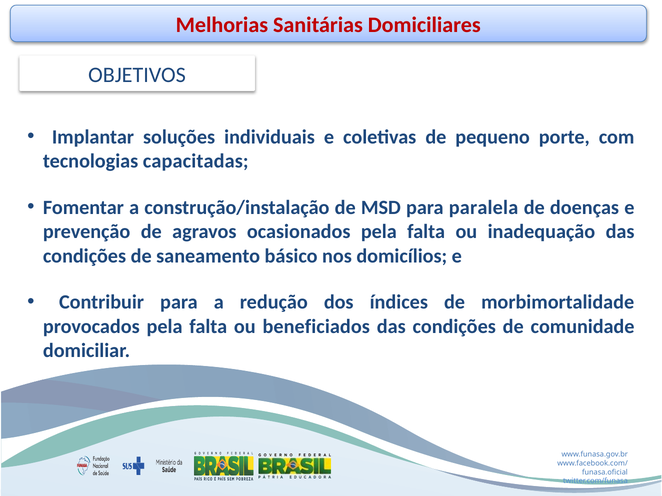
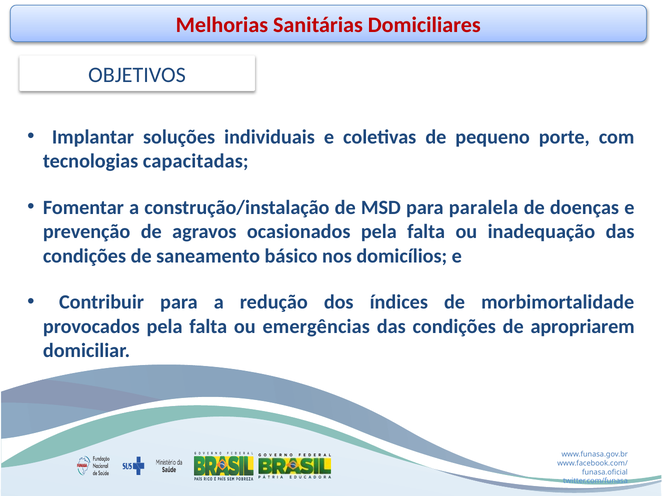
beneficiados: beneficiados -> emergências (316, 327)
comunidade: comunidade -> apropriarem (583, 327)
